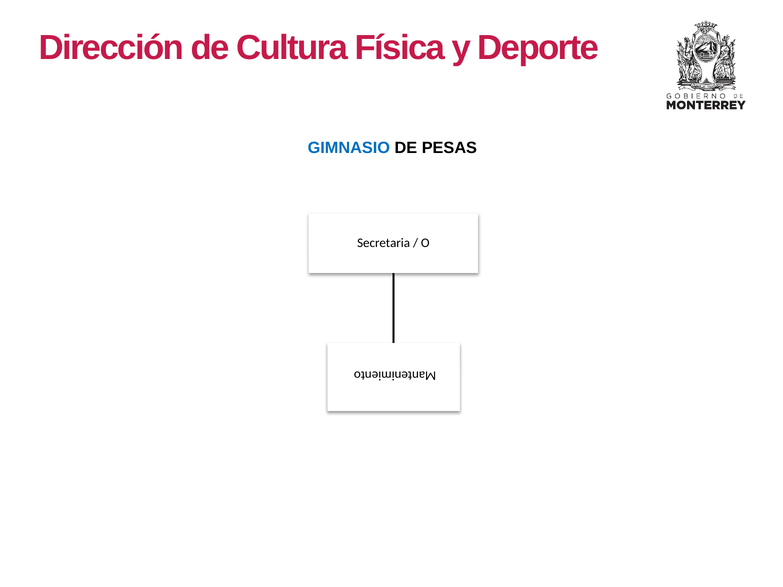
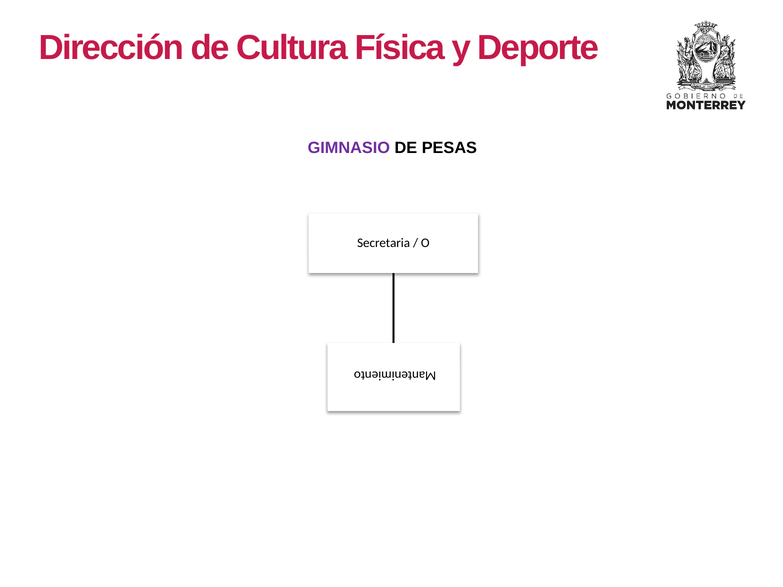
GIMNASIO colour: blue -> purple (349, 148)
